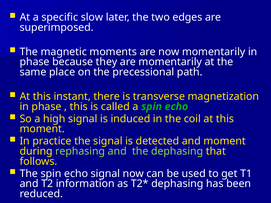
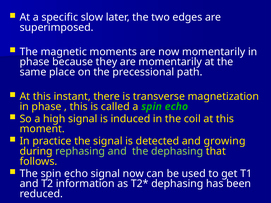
and moment: moment -> growing (225, 141)
